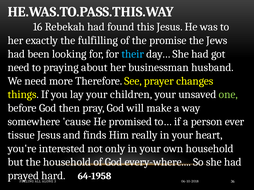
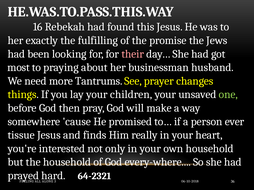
their colour: light blue -> pink (133, 54)
need: need -> most (19, 68)
Therefore: Therefore -> Tantrums (99, 81)
64-1958: 64-1958 -> 64-2321 (94, 176)
